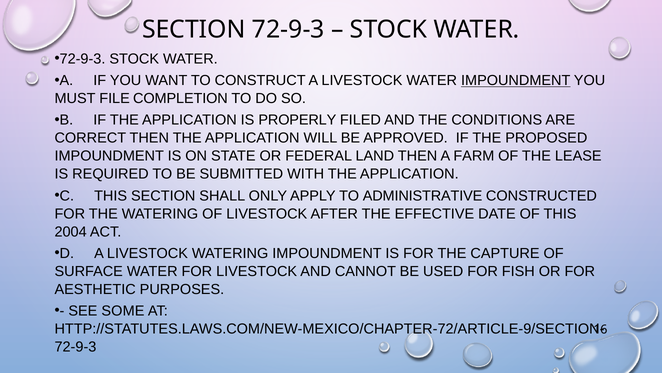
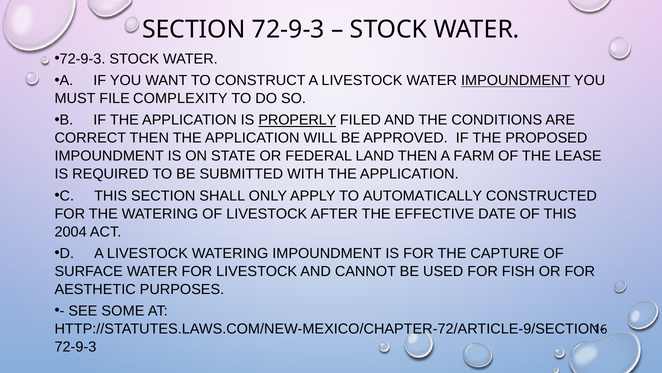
COMPLETION: COMPLETION -> COMPLEXITY (180, 98)
PROPERLY underline: none -> present (297, 120)
ADMINISTRATIVE: ADMINISTRATIVE -> AUTOMATICALLY (423, 195)
